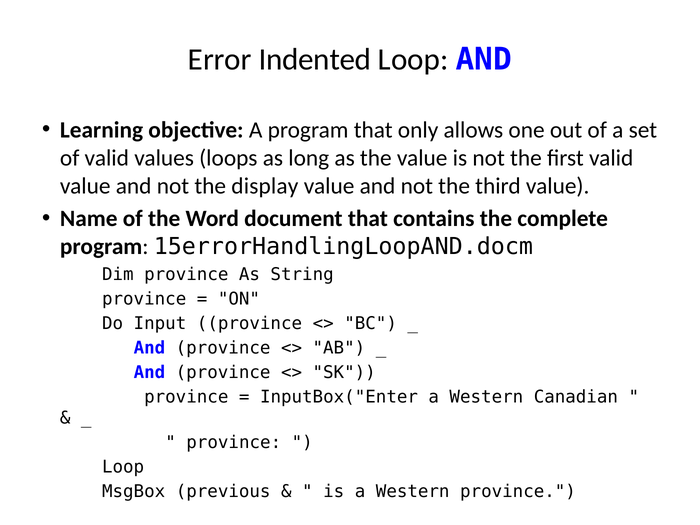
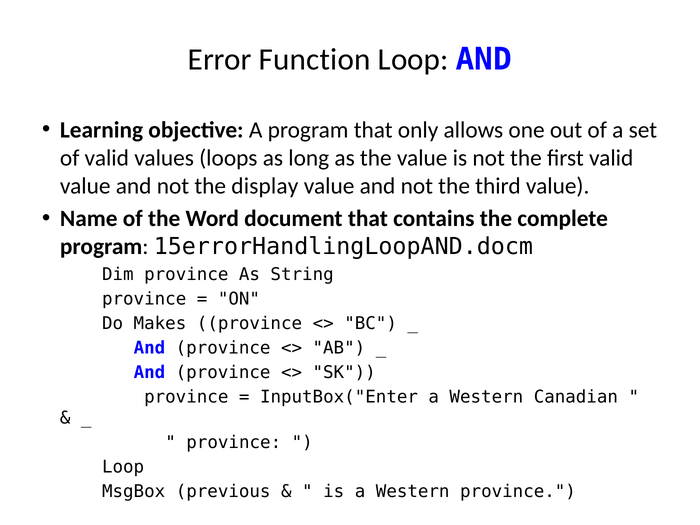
Indented: Indented -> Function (315, 59)
Input: Input -> Makes (160, 323)
